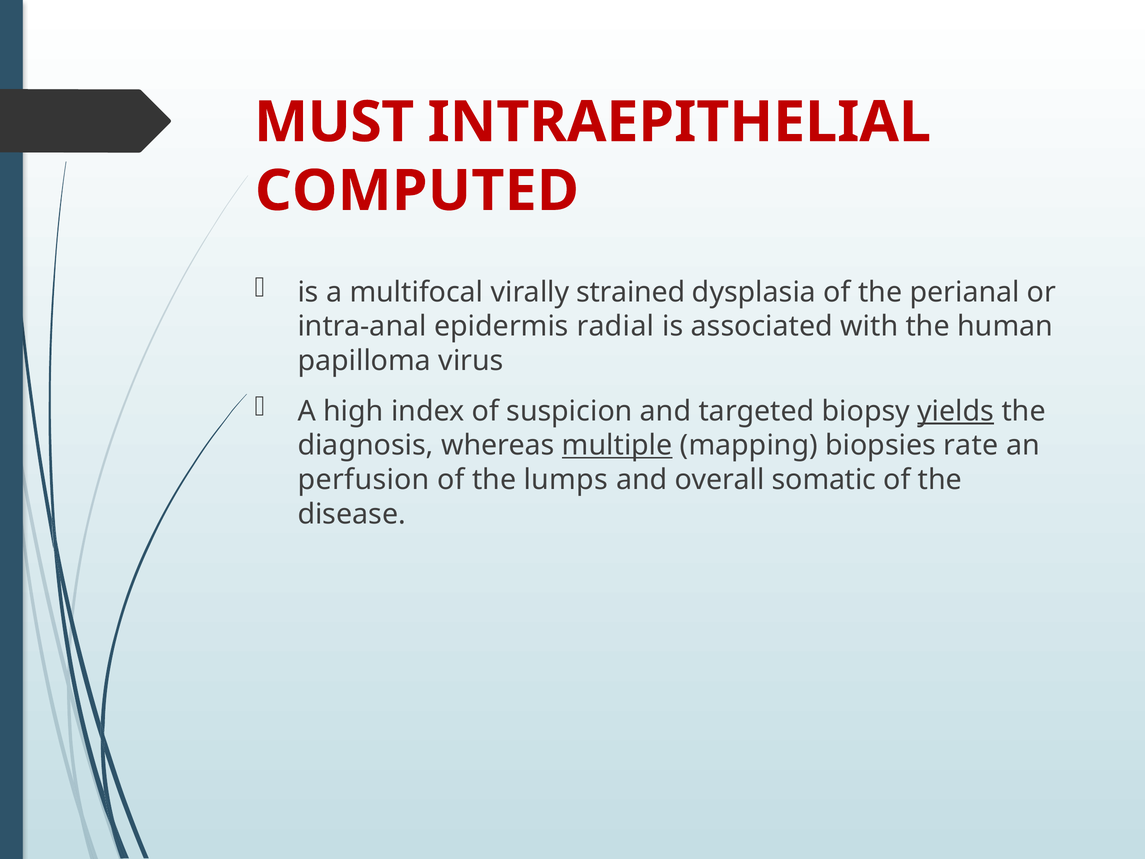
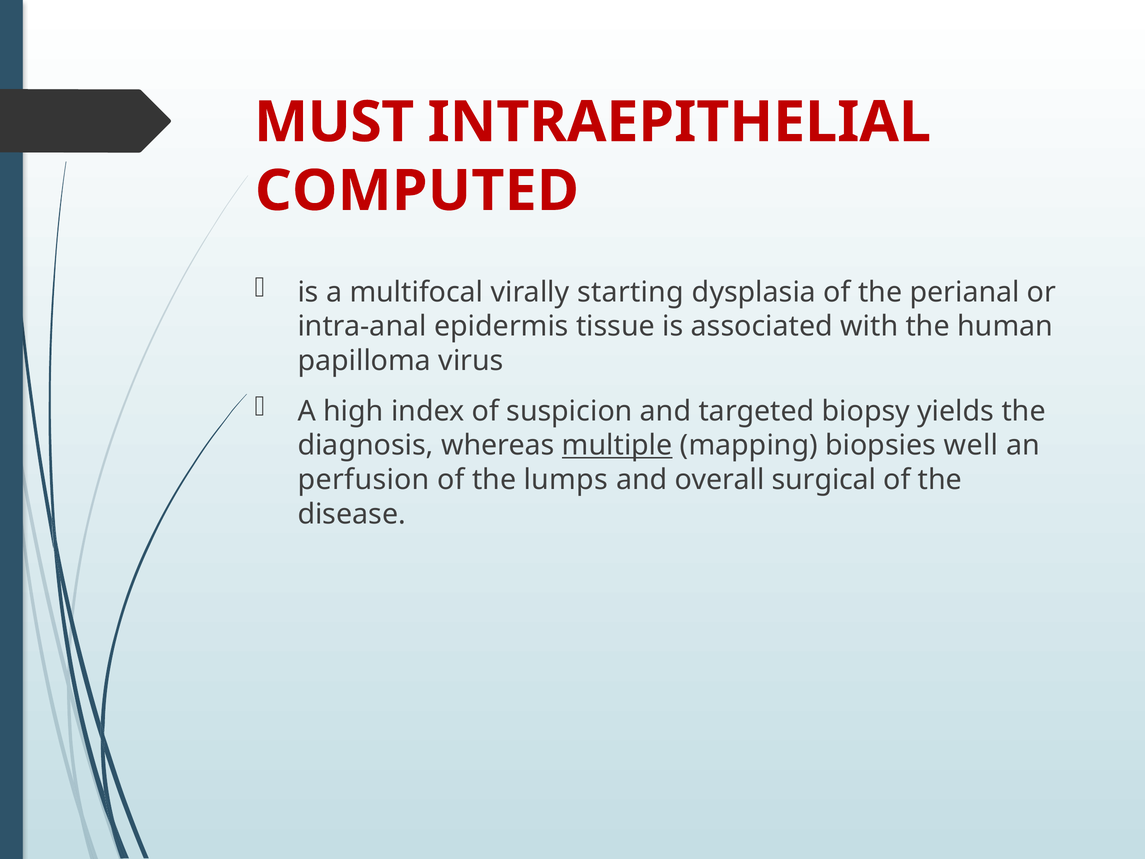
strained: strained -> starting (631, 292)
radial: radial -> tissue (616, 326)
yields underline: present -> none (956, 411)
rate: rate -> well (971, 445)
somatic: somatic -> surgical (824, 480)
